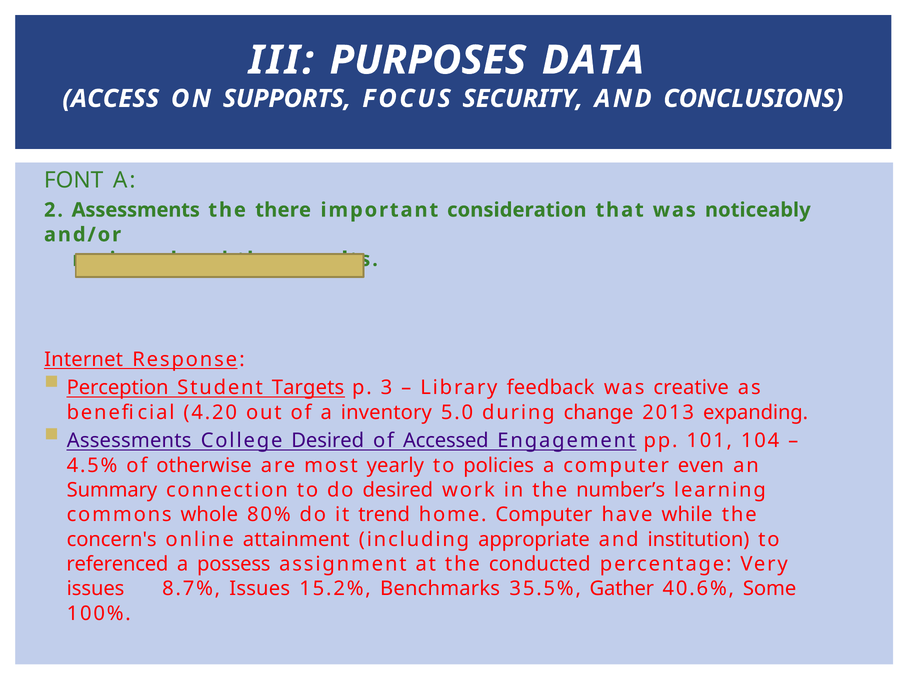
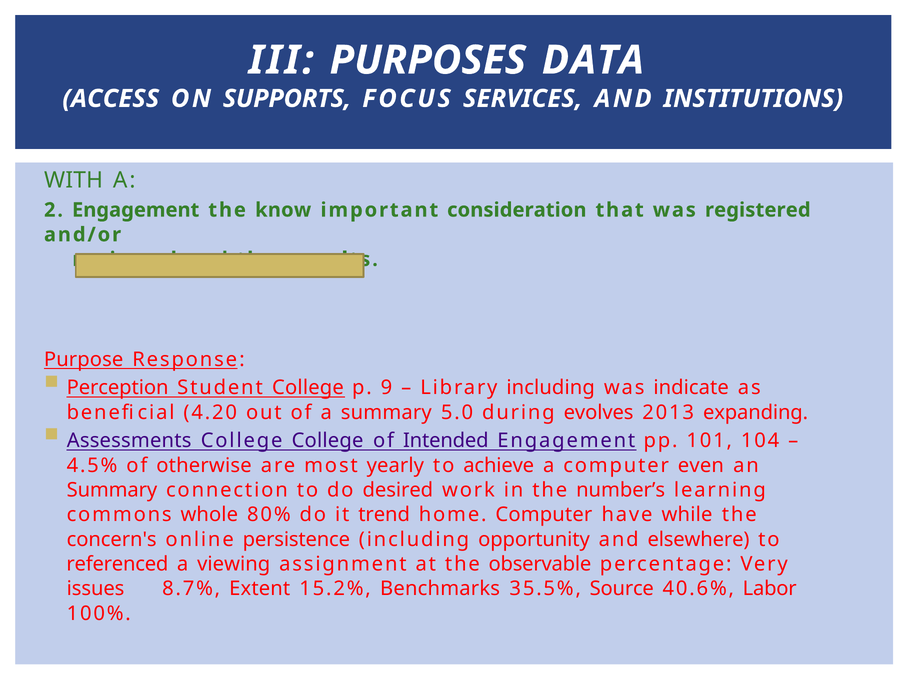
SECURITY: SECURITY -> SERVICES (523, 99)
CONCLUSIONS: CONCLUSIONS -> INSTITUTIONS (753, 99)
FONT: FONT -> WITH (74, 180)
2 Assessments: Assessments -> Engagement (136, 210)
there: there -> know (283, 210)
noticeably: noticeably -> registered (758, 210)
Internet: Internet -> Purpose (84, 359)
Student Targets: Targets -> College (308, 388)
3: 3 -> 9 (386, 388)
Library feedback: feedback -> including (551, 388)
creative: creative -> indicate (691, 388)
a inventory: inventory -> summary (386, 412)
change: change -> evolves (599, 412)
College Desired: Desired -> College (328, 441)
Accessed: Accessed -> Intended (446, 441)
policies: policies -> achieve (499, 465)
attainment: attainment -> persistence (296, 539)
appropriate: appropriate -> opportunity (534, 539)
institution: institution -> elsewhere (698, 539)
possess: possess -> viewing (234, 564)
conducted: conducted -> observable (540, 564)
8.7% Issues: Issues -> Extent (260, 589)
Gather: Gather -> Source (622, 589)
Some: Some -> Labor (770, 589)
